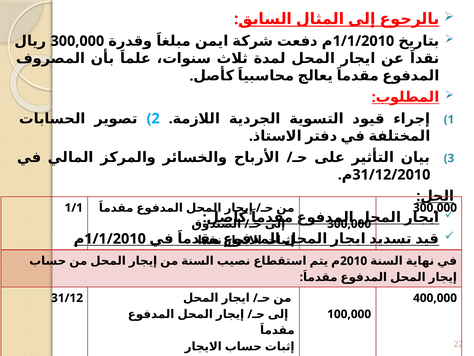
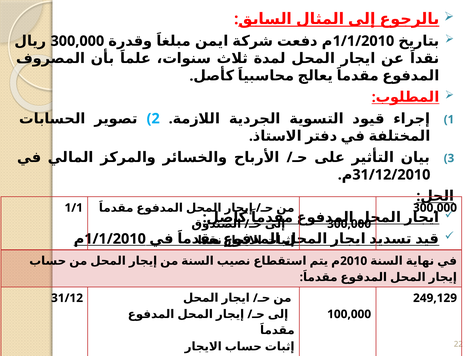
400,000: 400,000 -> 249,129 (435, 298)
